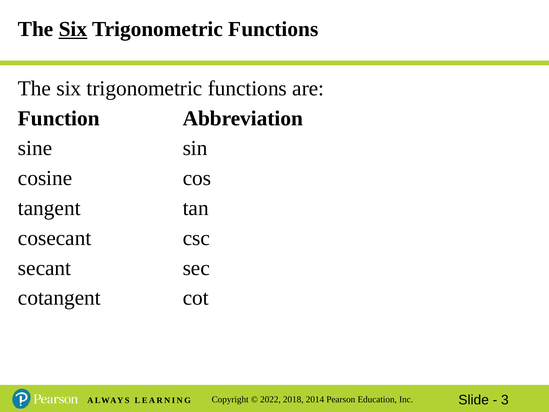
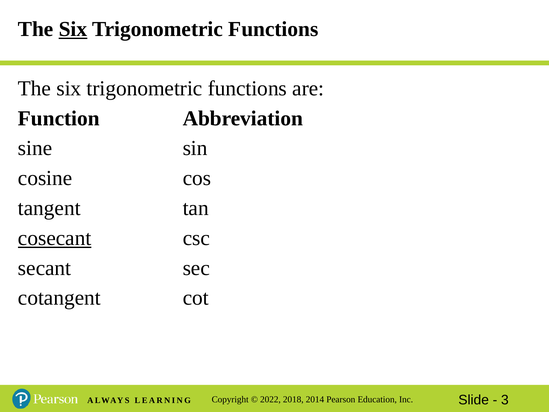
cosecant underline: none -> present (55, 238)
